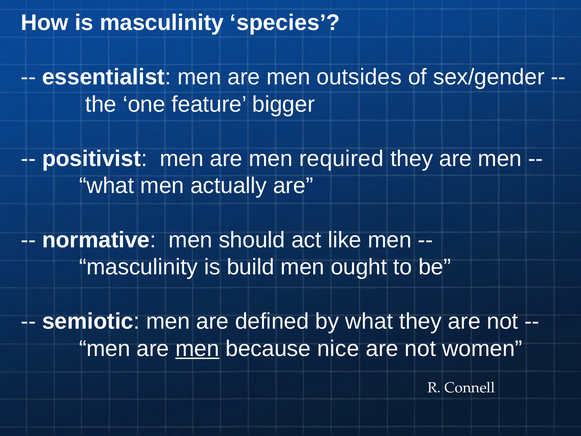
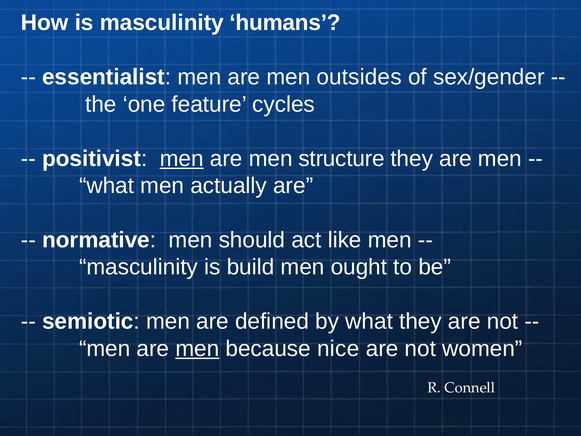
species: species -> humans (285, 23)
bigger: bigger -> cycles (284, 104)
men underline: none -> present (182, 158)
required: required -> structure (342, 158)
